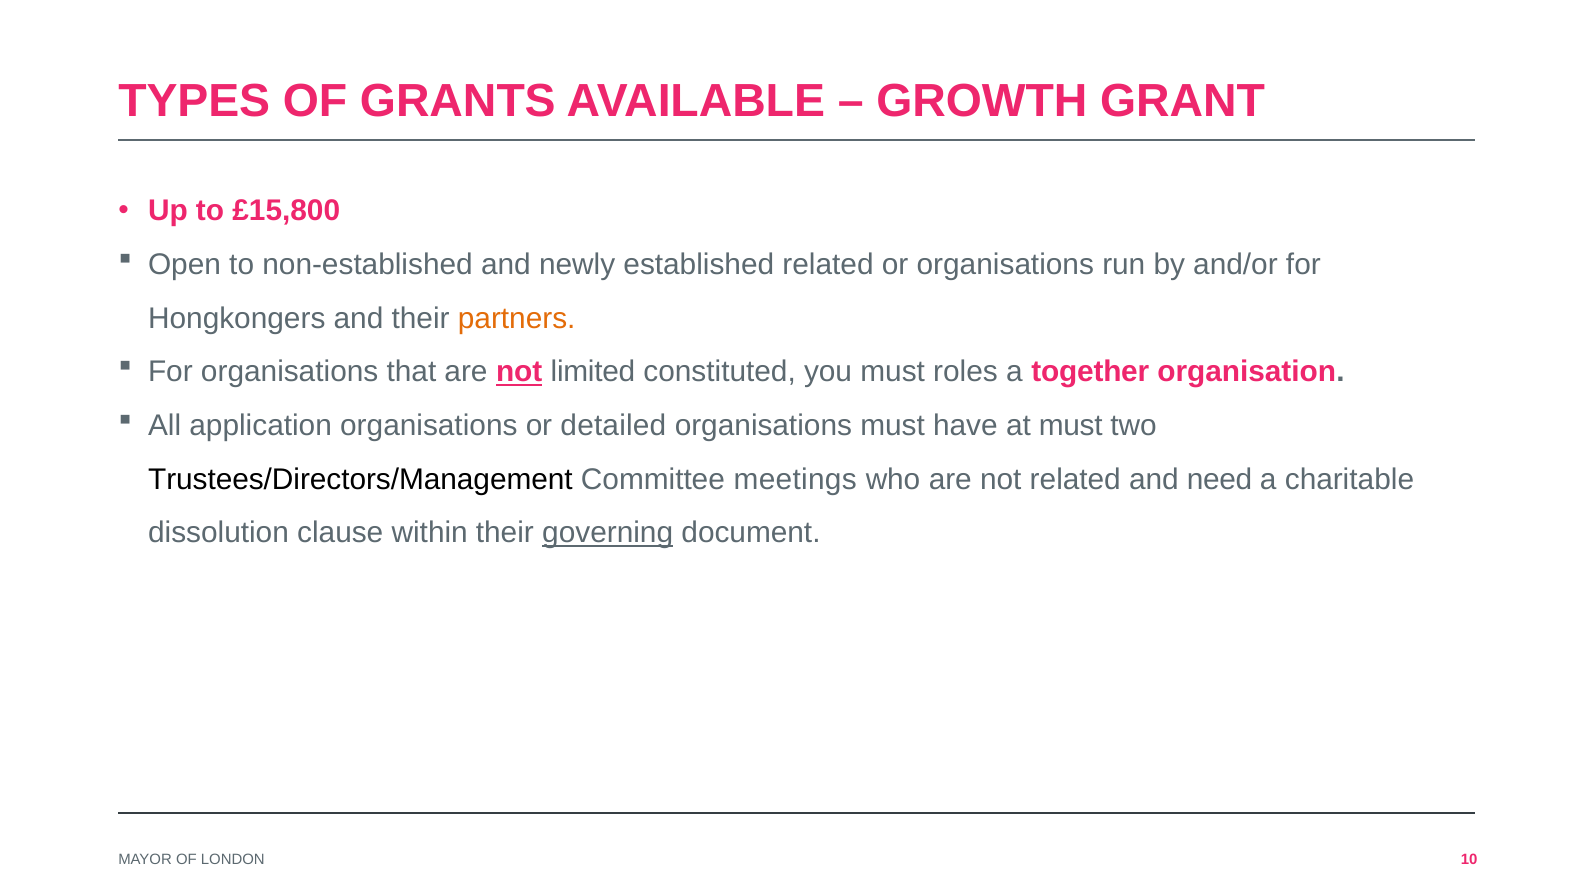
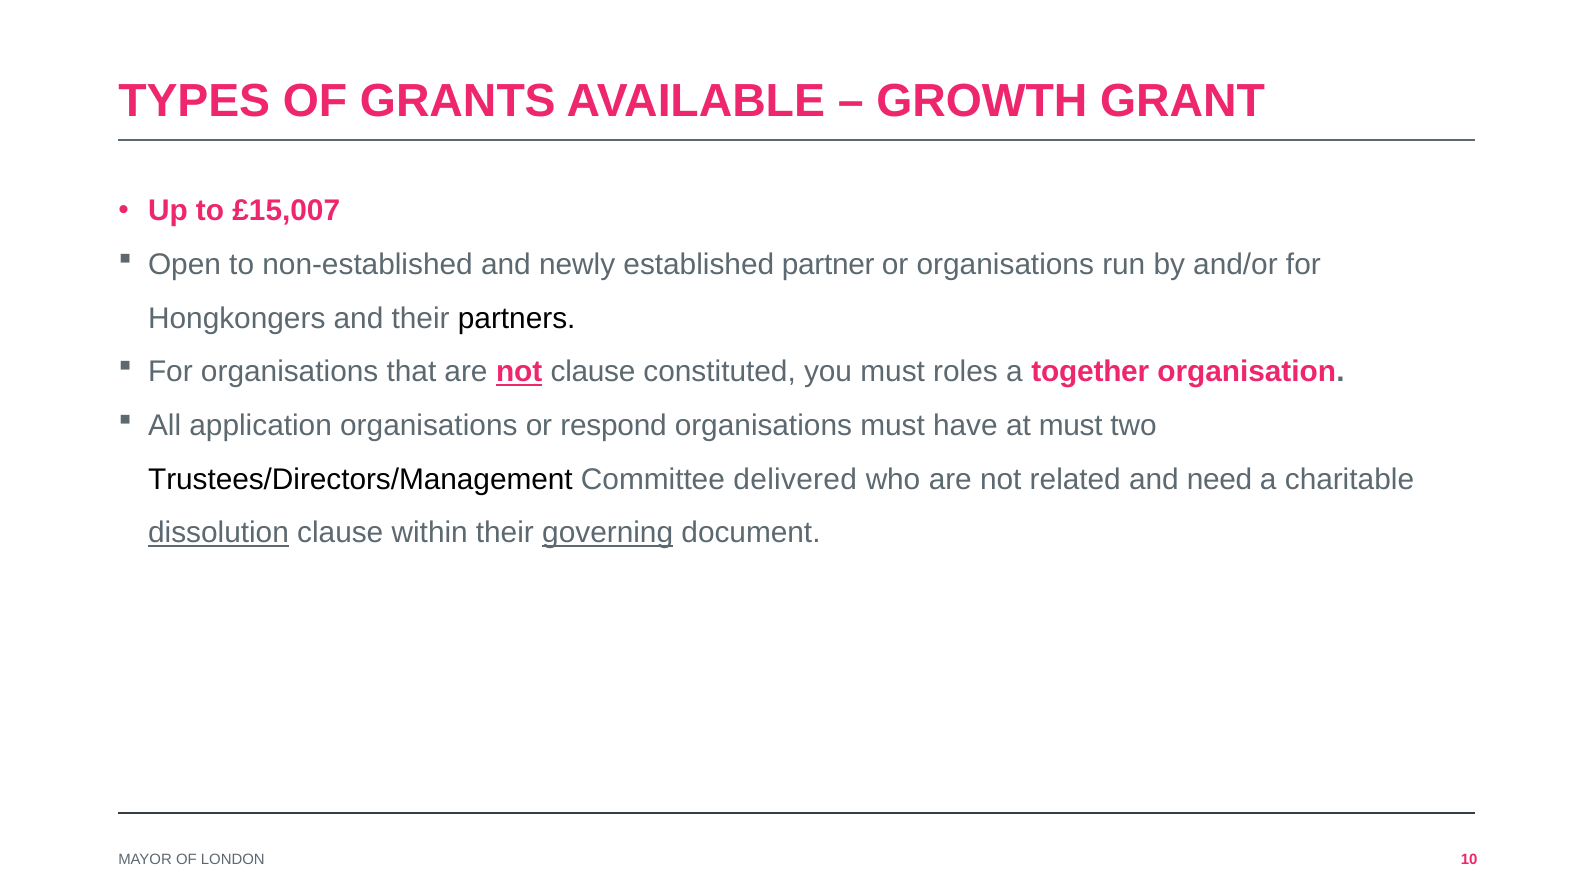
£15,800: £15,800 -> £15,007 (286, 211)
established related: related -> partner (828, 265)
partners colour: orange -> black (517, 318)
not limited: limited -> clause (593, 372)
detailed: detailed -> respond (614, 426)
meetings: meetings -> delivered (795, 479)
dissolution underline: none -> present (219, 533)
